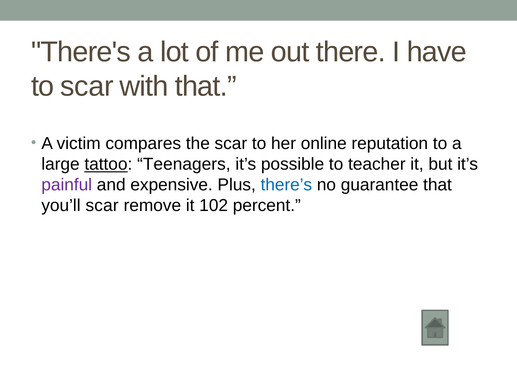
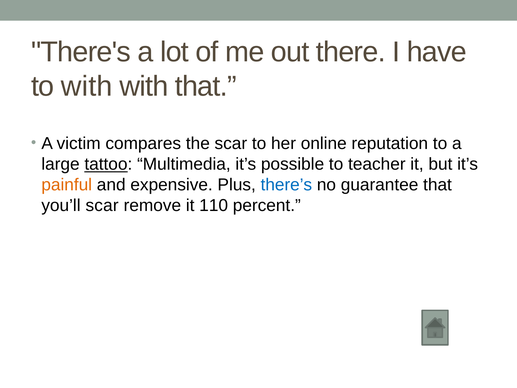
to scar: scar -> with (87, 86)
Teenagers: Teenagers -> Multimedia (184, 164)
painful colour: purple -> orange (67, 185)
102: 102 -> 110 (214, 205)
